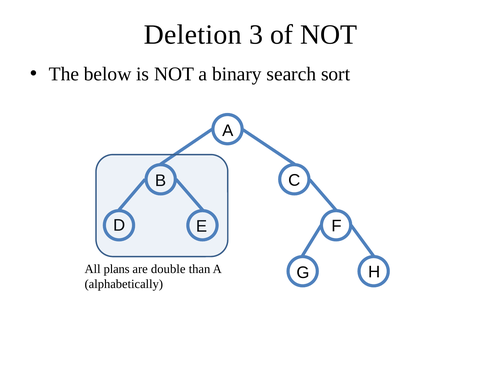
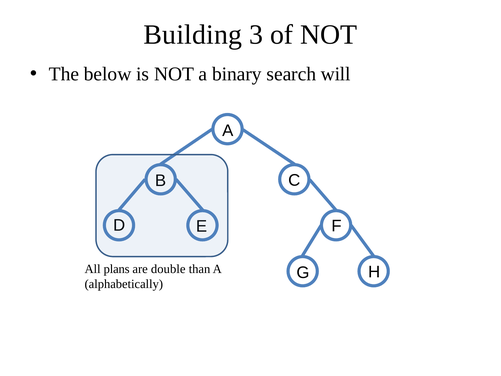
Deletion: Deletion -> Building (193, 35)
sort: sort -> will (336, 74)
